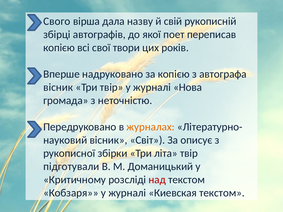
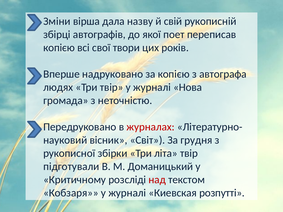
Свого: Свого -> Зміни (57, 21)
вісник: вісник -> людях (58, 87)
журналах colour: orange -> red (151, 127)
описує: описує -> грудня (196, 140)
Киевская текстом: текстом -> розпутті (222, 193)
